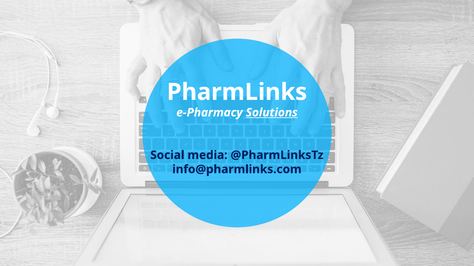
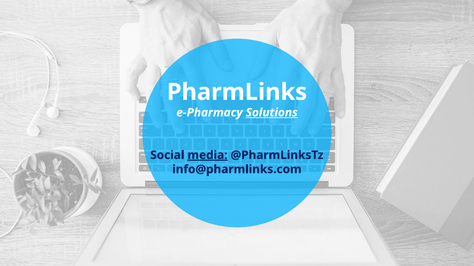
media underline: none -> present (208, 155)
